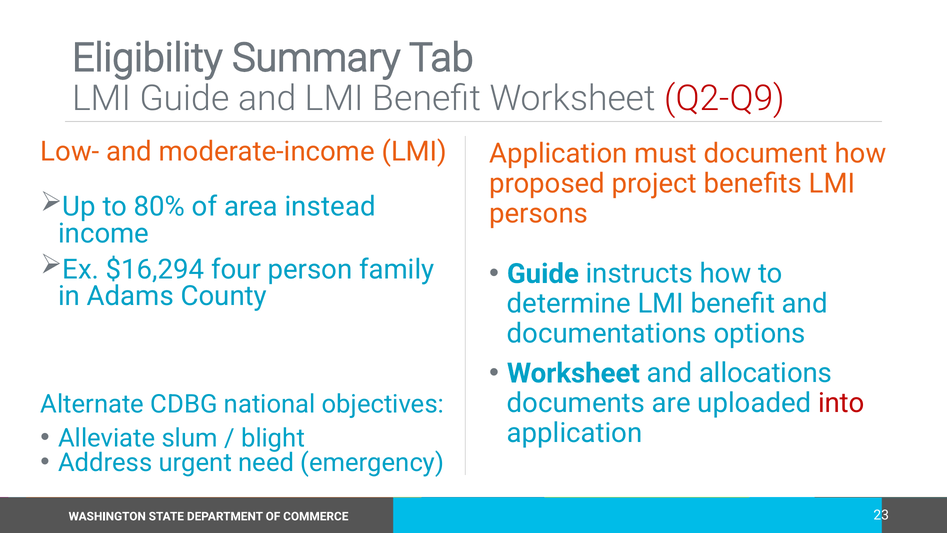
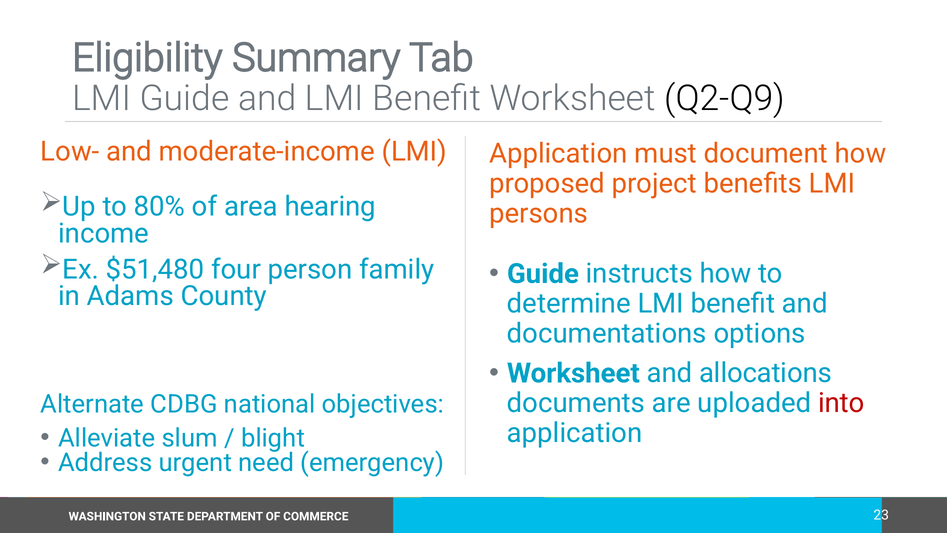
Q2-Q9 colour: red -> black (725, 98)
instead: instead -> hearing (330, 207)
$16,294: $16,294 -> $51,480 (155, 269)
